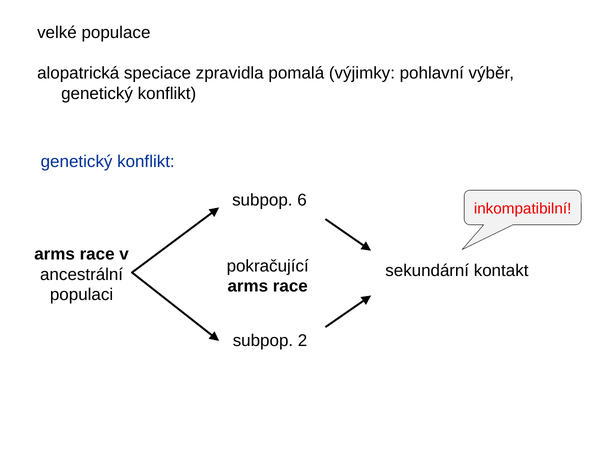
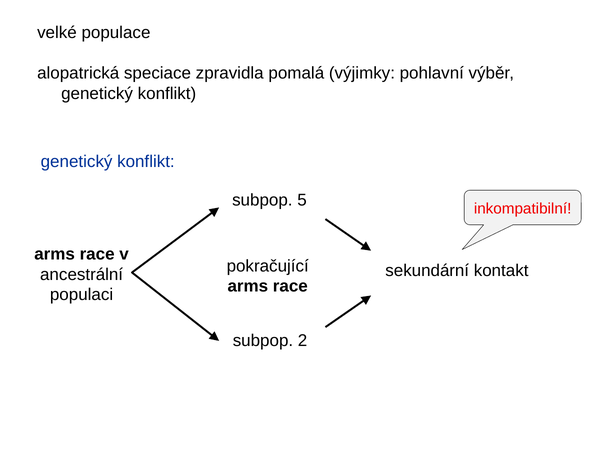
6: 6 -> 5 (302, 200)
